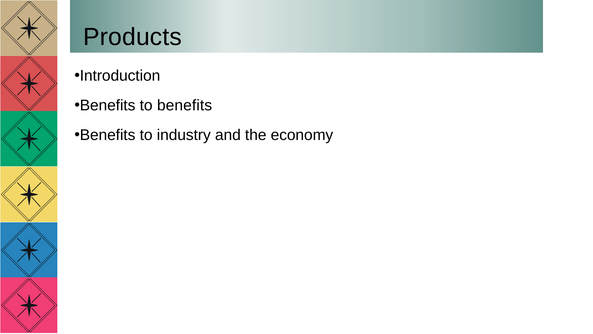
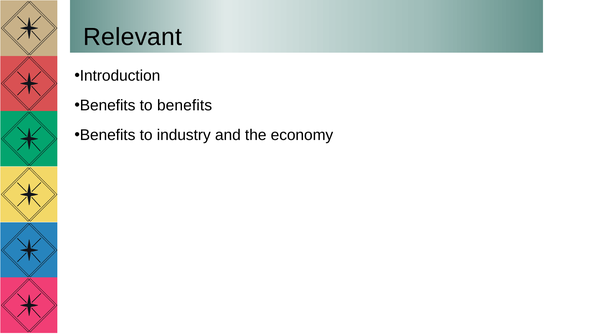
Products: Products -> Relevant (133, 37)
